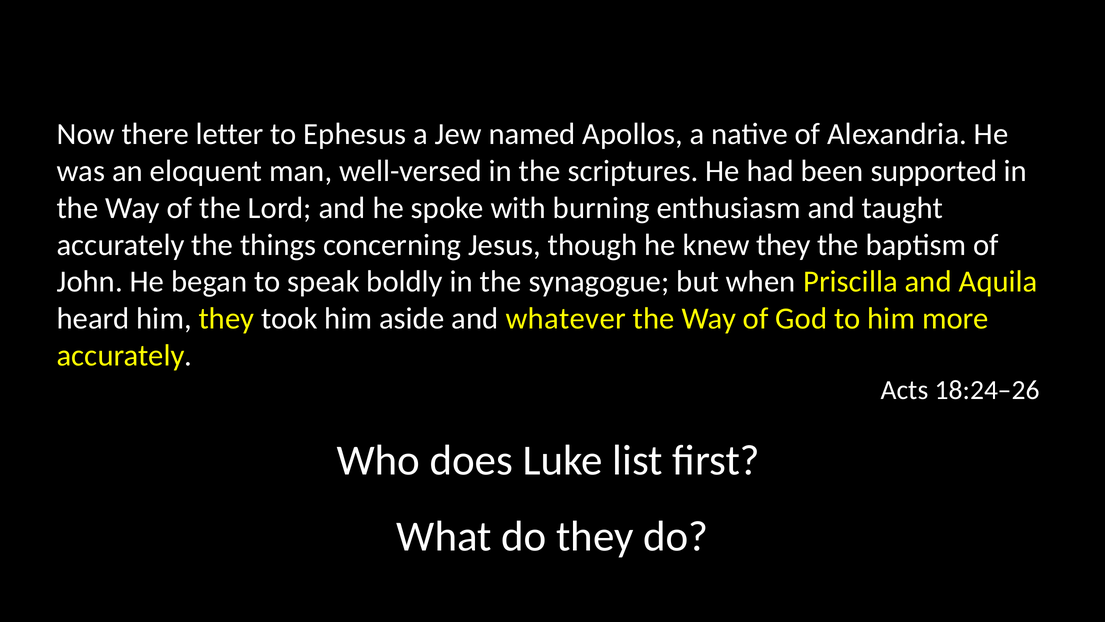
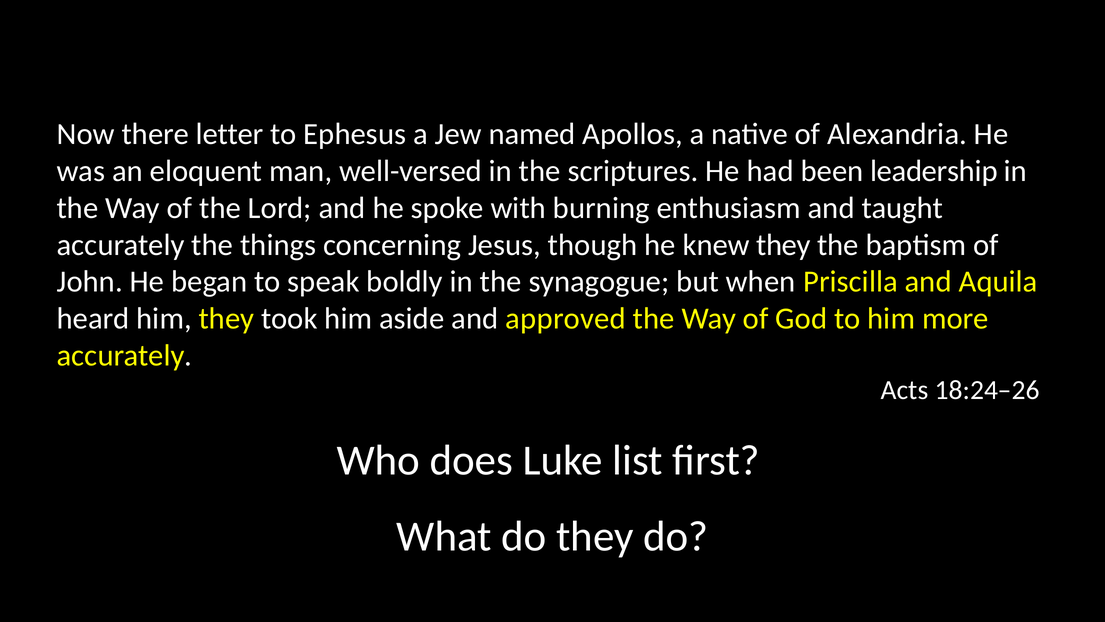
supported: supported -> leadership (934, 171)
whatever: whatever -> approved (566, 318)
